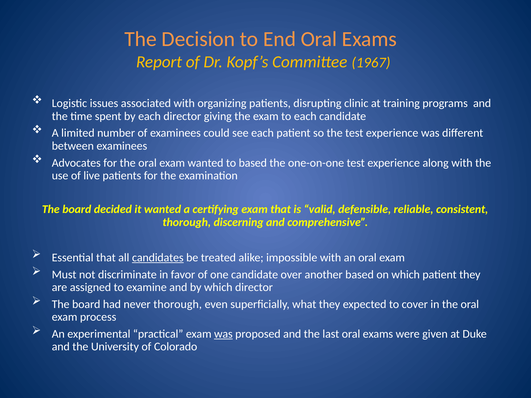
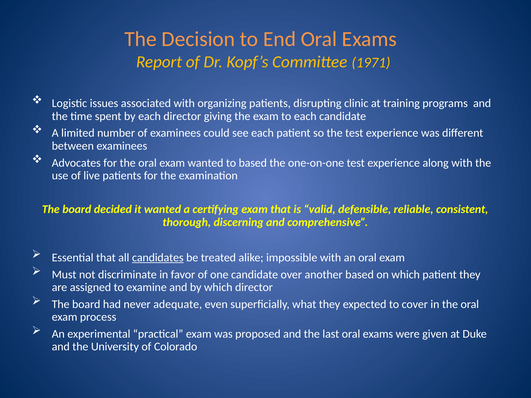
1967: 1967 -> 1971 (371, 63)
never thorough: thorough -> adequate (178, 304)
was underline: present -> none (223, 334)
